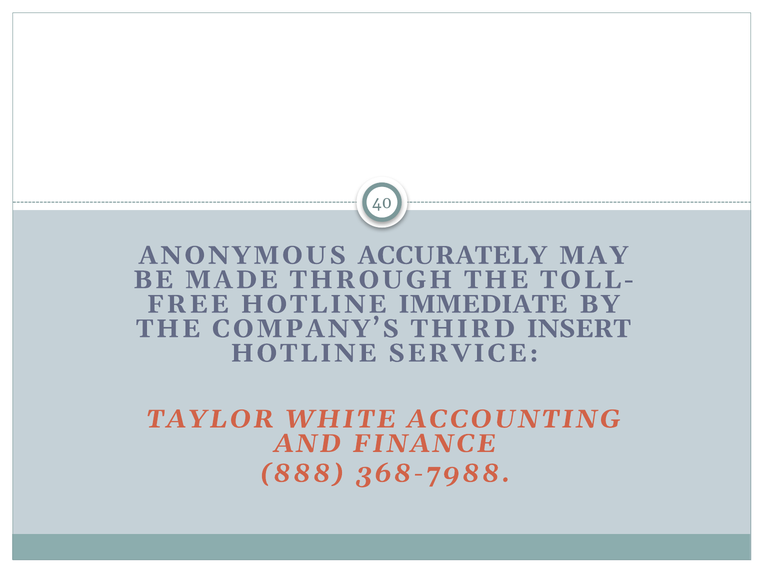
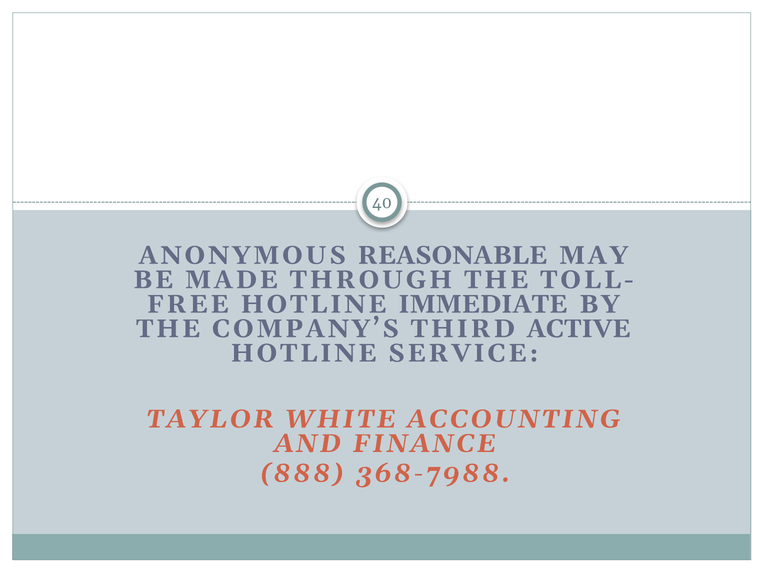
ACCURATELY: ACCURATELY -> REASONABLE (452, 255)
INSERT: INSERT -> ACTIVE (579, 329)
